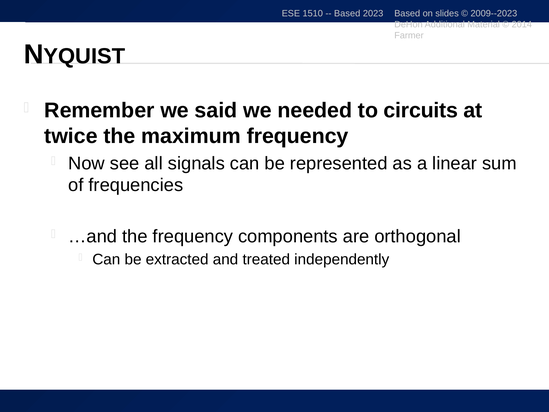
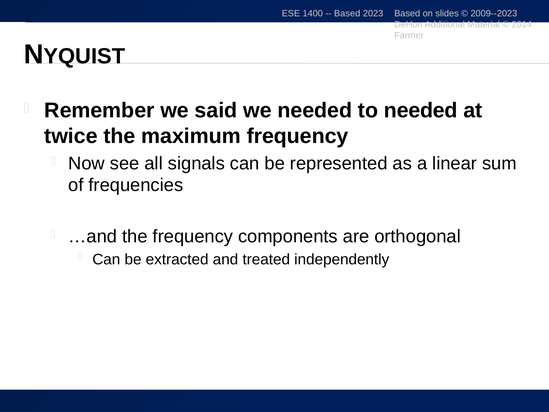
1510: 1510 -> 1400 (313, 13)
to circuits: circuits -> needed (421, 110)
